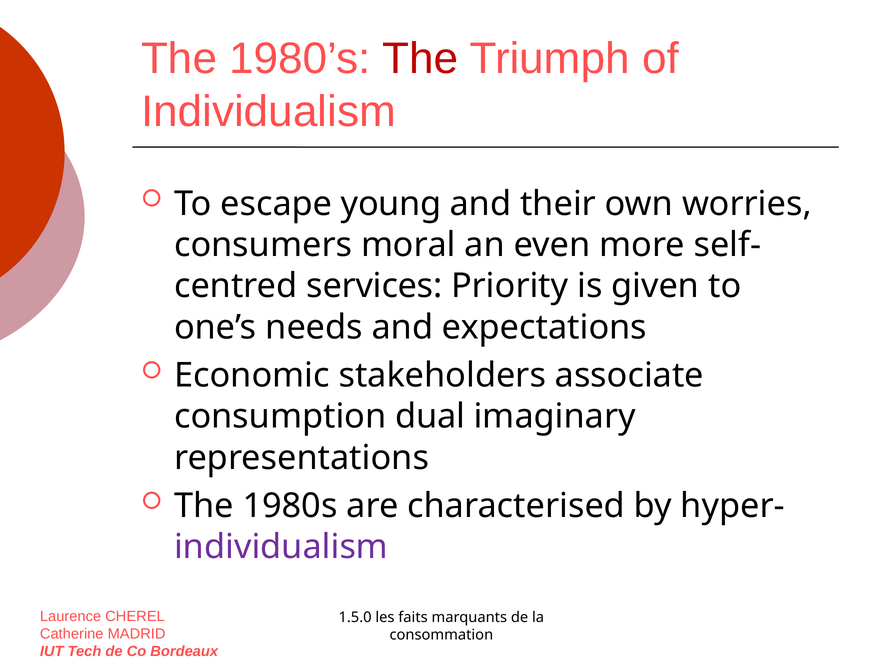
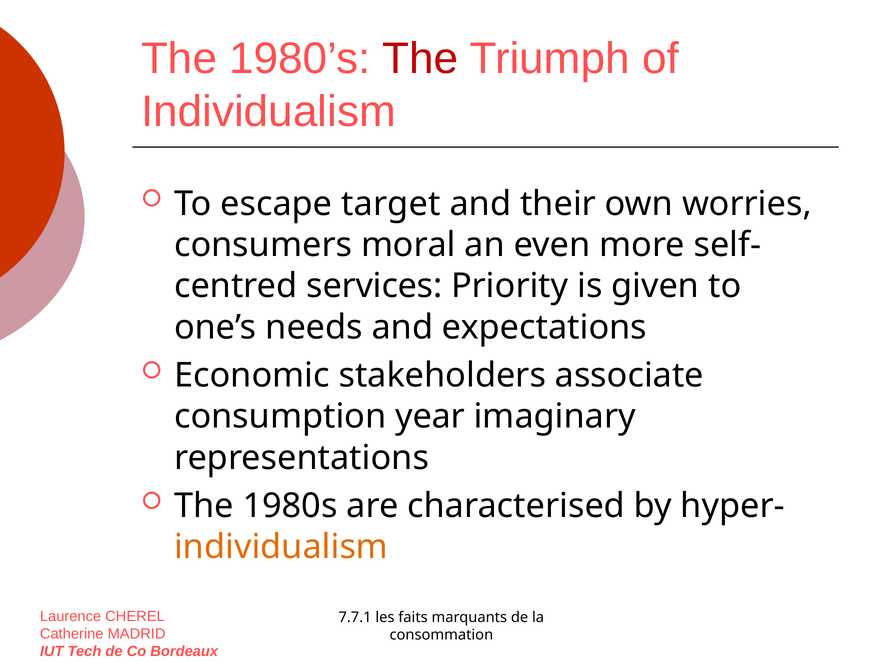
young: young -> target (391, 204)
dual: dual -> year (430, 417)
individualism colour: purple -> orange (281, 547)
1.5.0: 1.5.0 -> 7.7.1 (355, 618)
